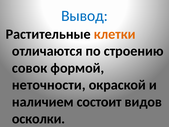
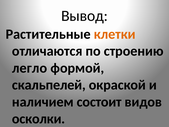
Вывод colour: blue -> black (85, 16)
совок: совок -> легло (30, 68)
неточности: неточности -> скальпелей (49, 85)
